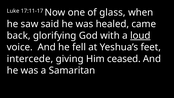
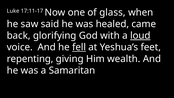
fell underline: none -> present (79, 47)
intercede: intercede -> repenting (30, 59)
ceased: ceased -> wealth (124, 59)
